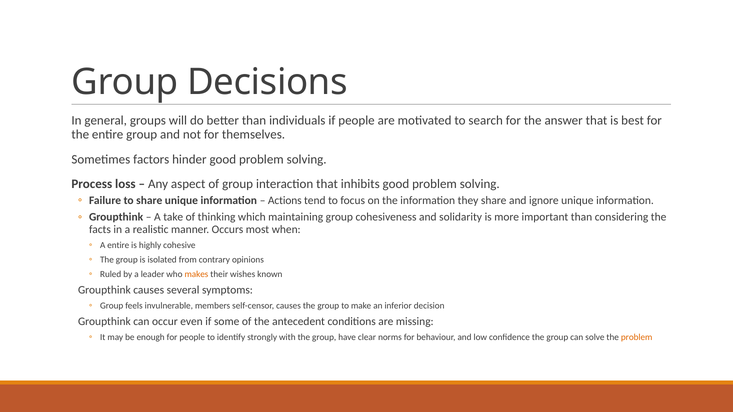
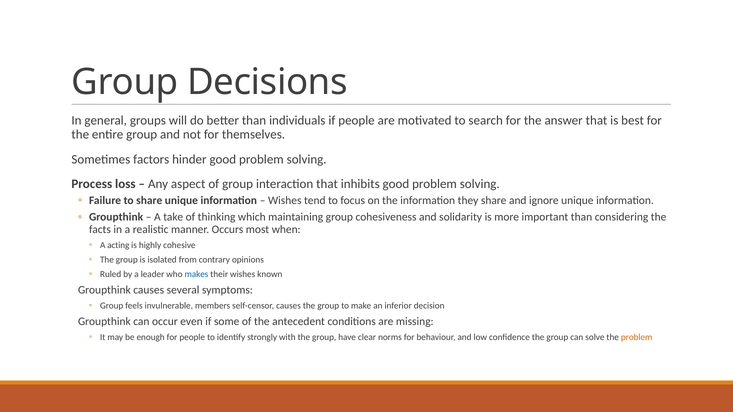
Actions: Actions -> Wishes (285, 200)
A entire: entire -> acting (118, 245)
makes colour: orange -> blue (196, 274)
